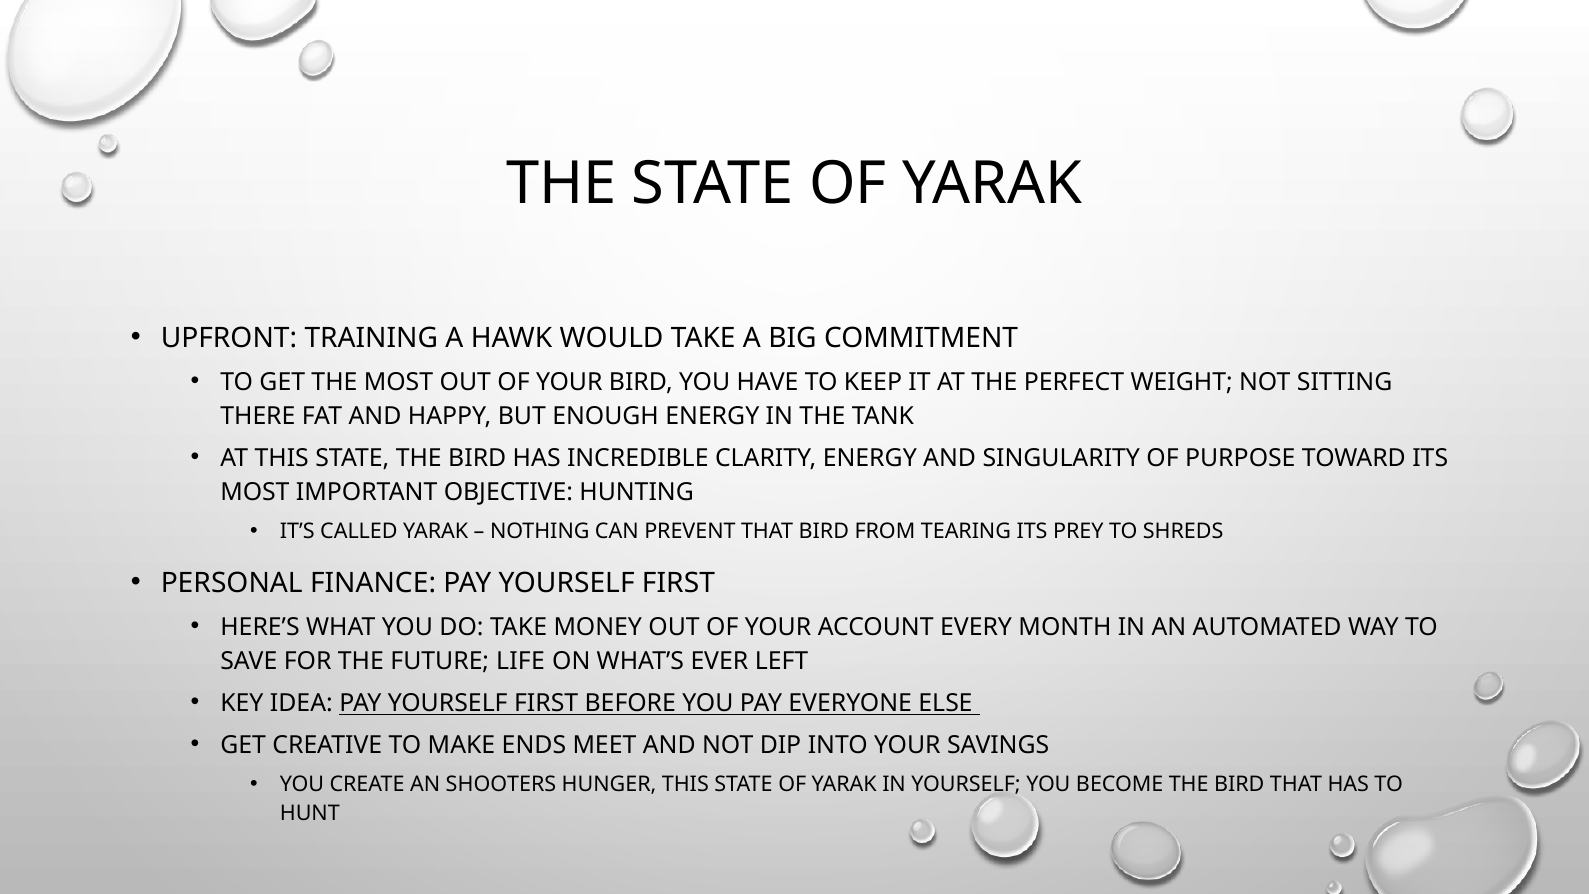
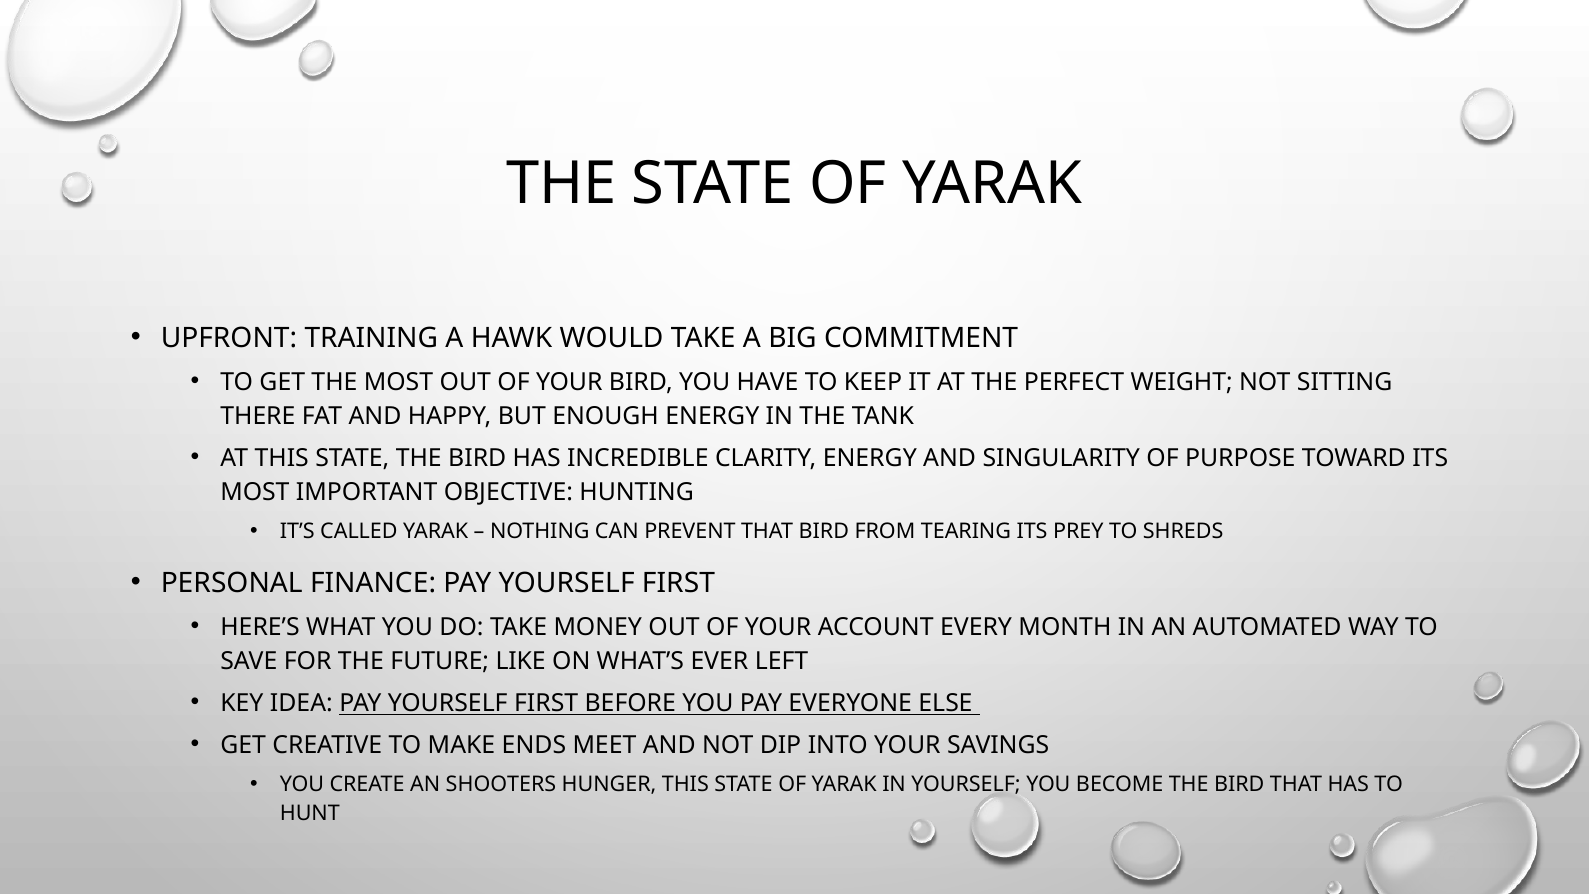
LIFE: LIFE -> LIKE (521, 661)
